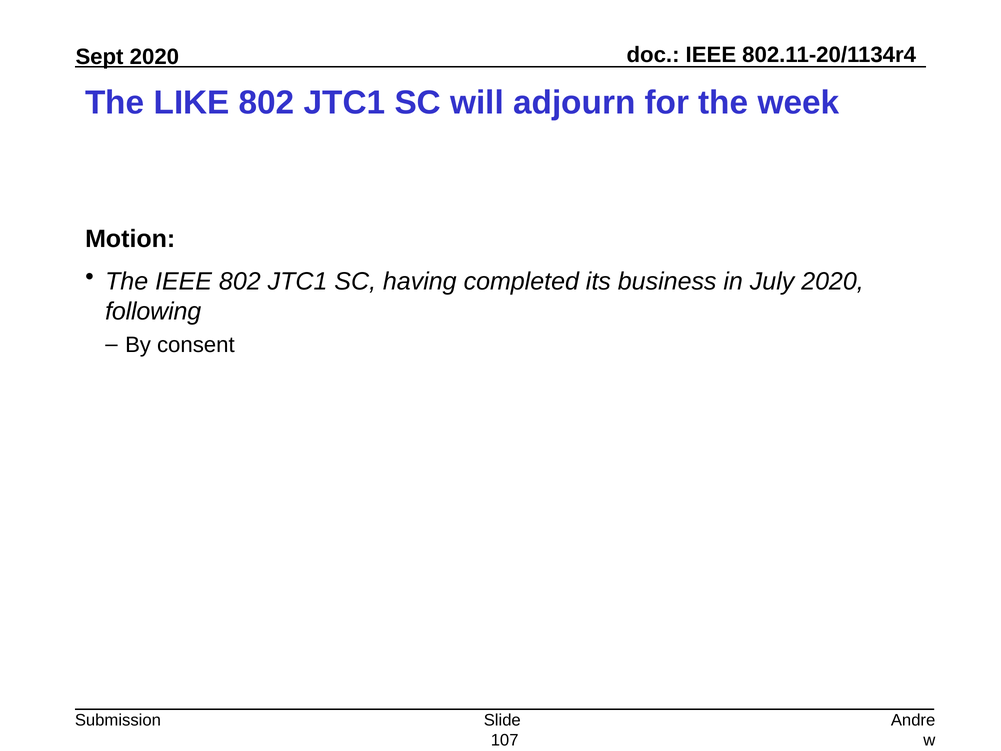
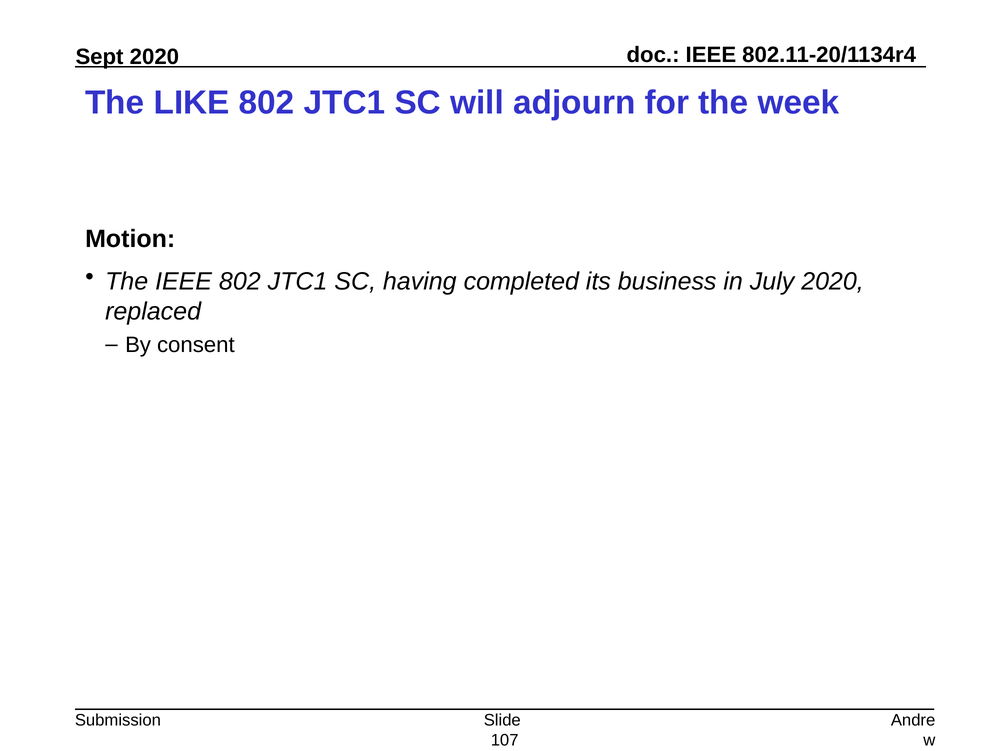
following: following -> replaced (153, 311)
